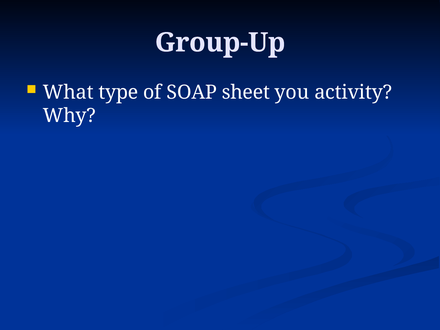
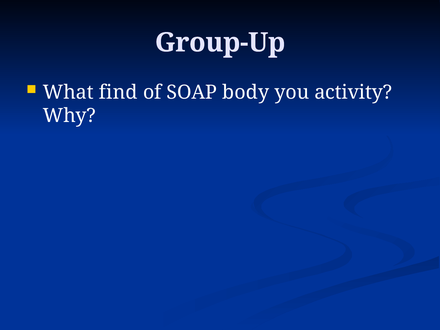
type: type -> find (118, 92)
sheet: sheet -> body (246, 92)
